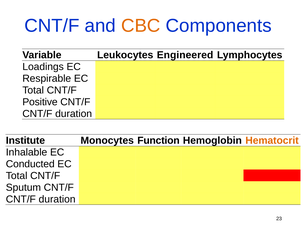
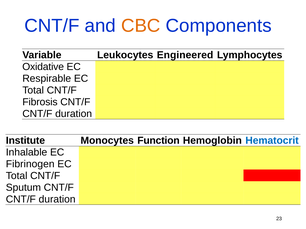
Loadings: Loadings -> Oxidative (43, 67)
Positive: Positive -> Fibrosis (40, 102)
Hematocrit colour: orange -> blue (272, 141)
Conducted: Conducted -> Fibrinogen (30, 164)
